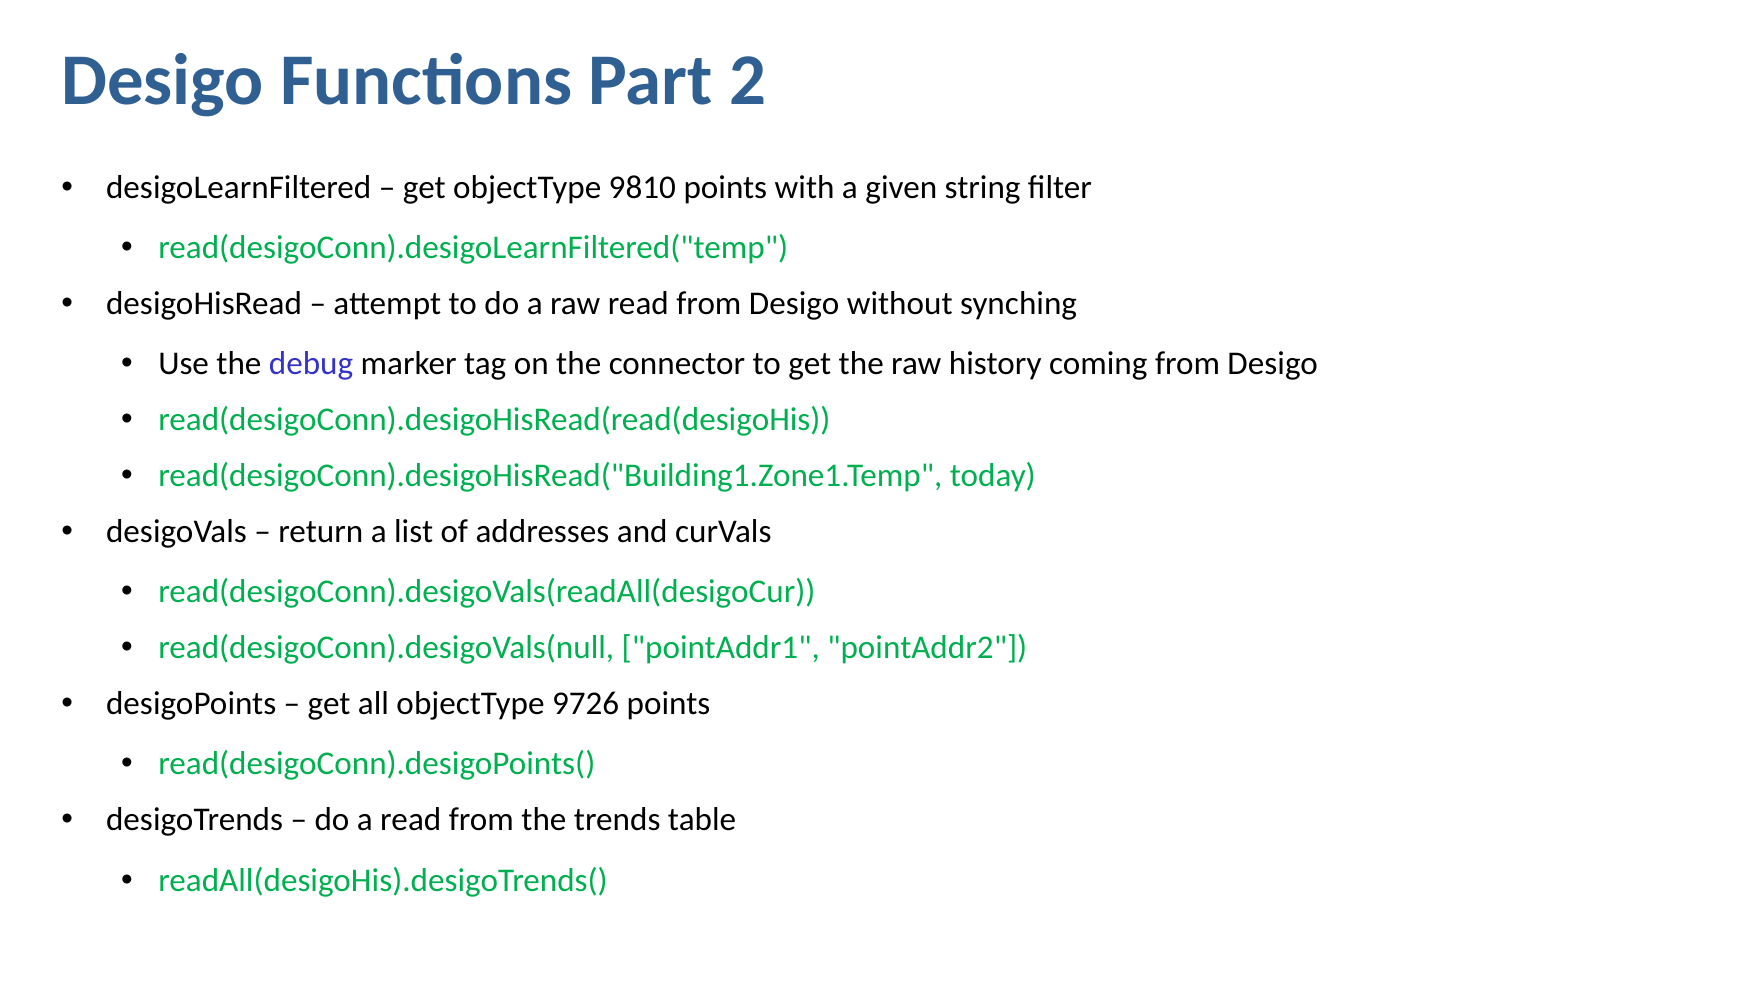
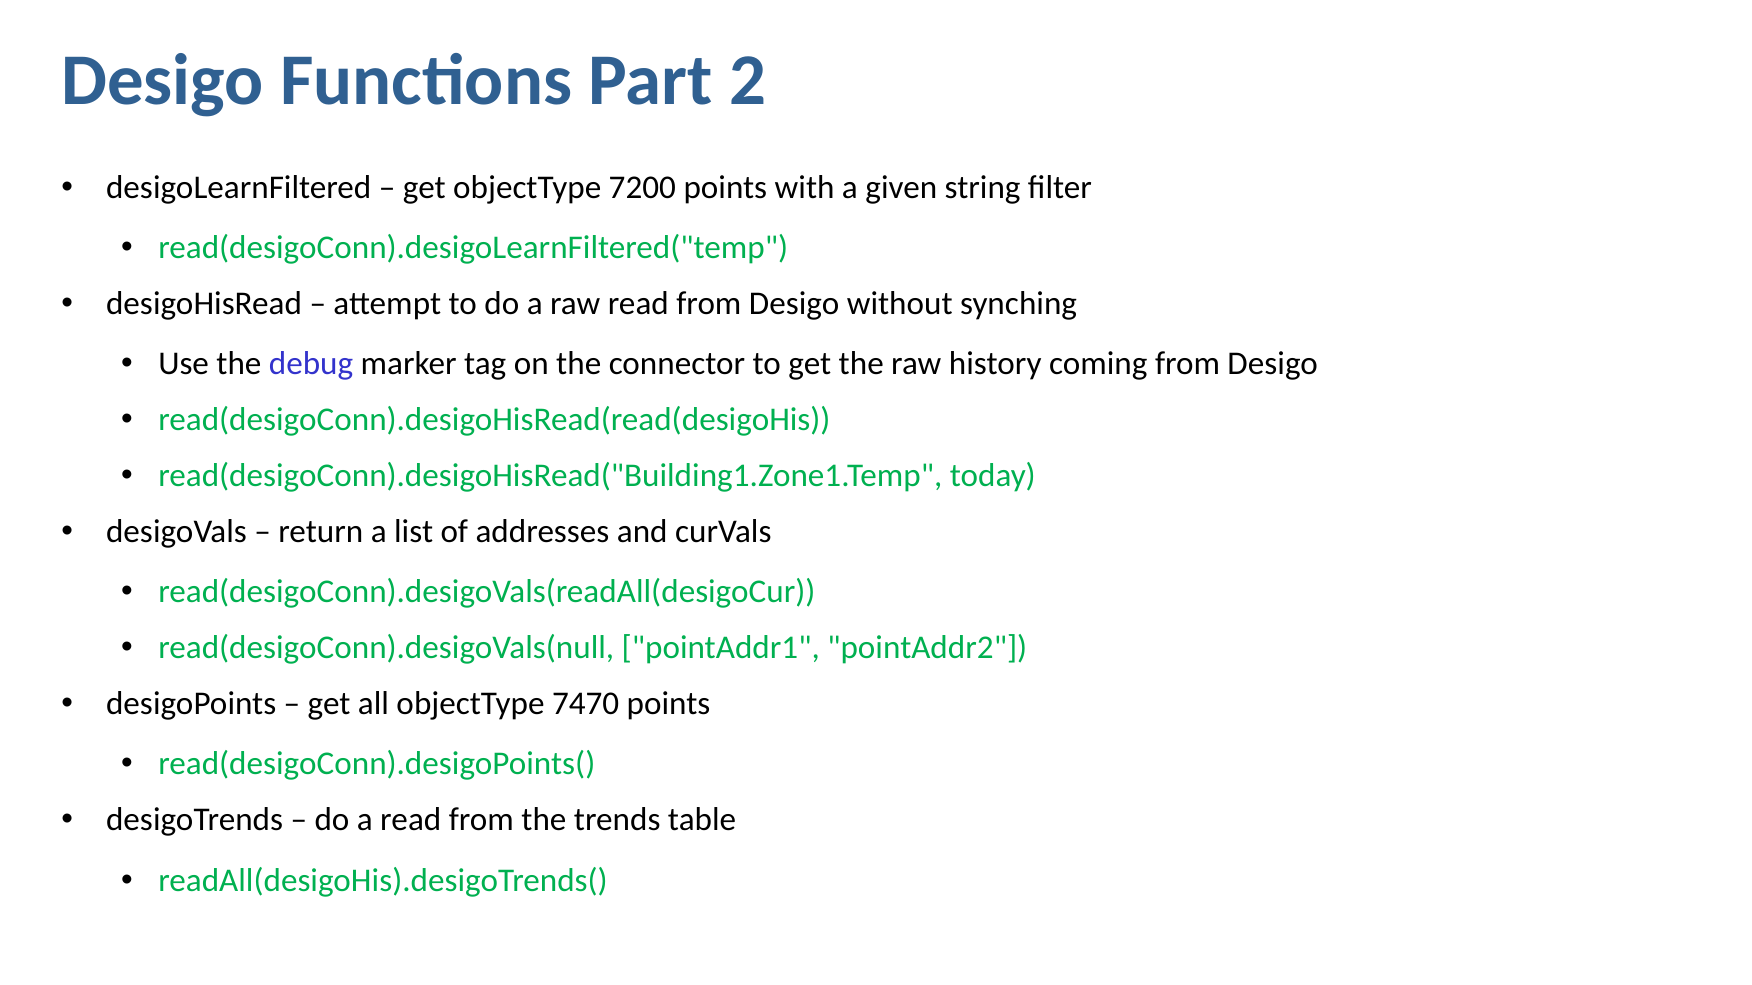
9810: 9810 -> 7200 (642, 187)
9726: 9726 -> 7470 (586, 704)
